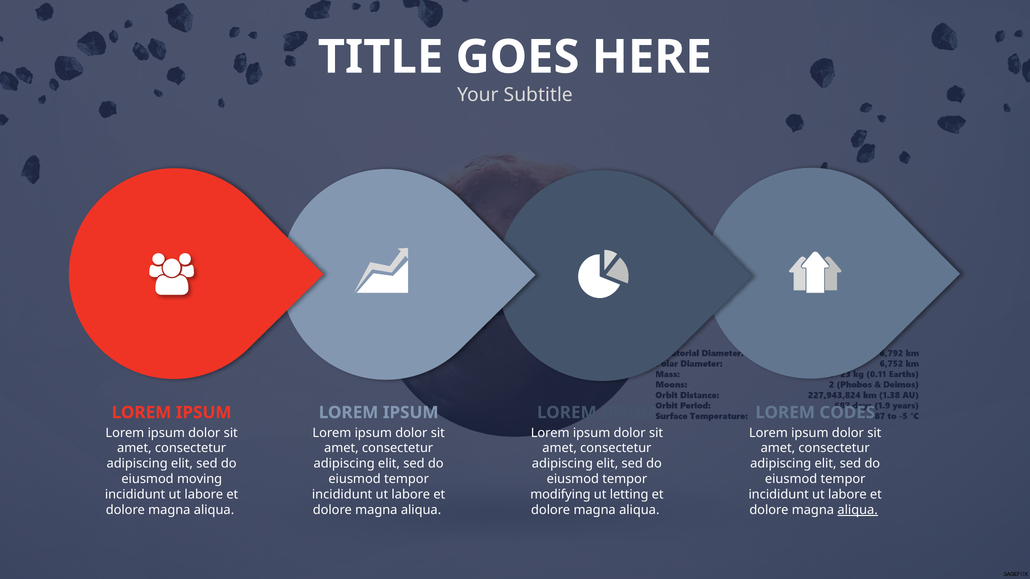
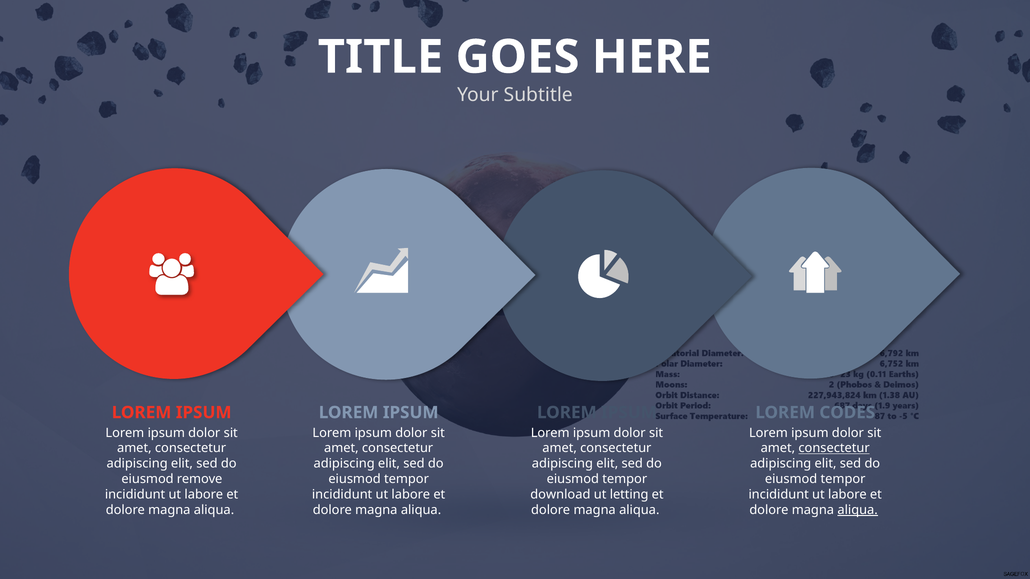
consectetur underline: none -> present (834, 449)
moving: moving -> remove (200, 479)
modifying: modifying -> download (560, 495)
